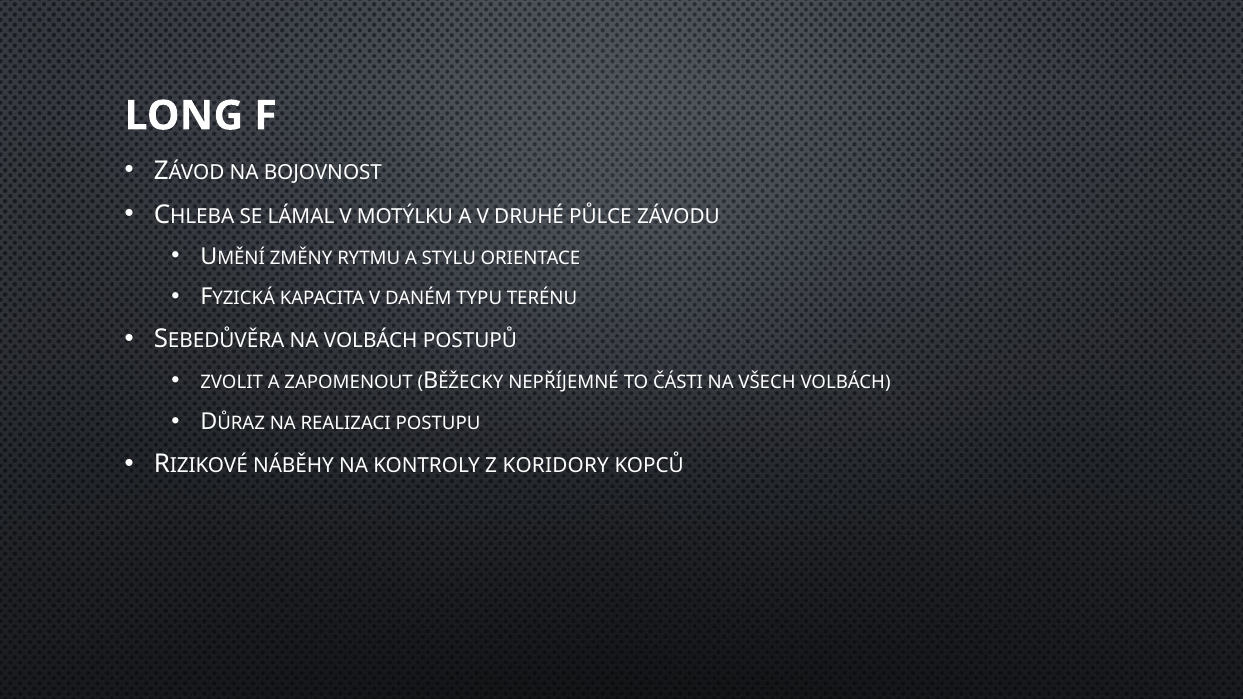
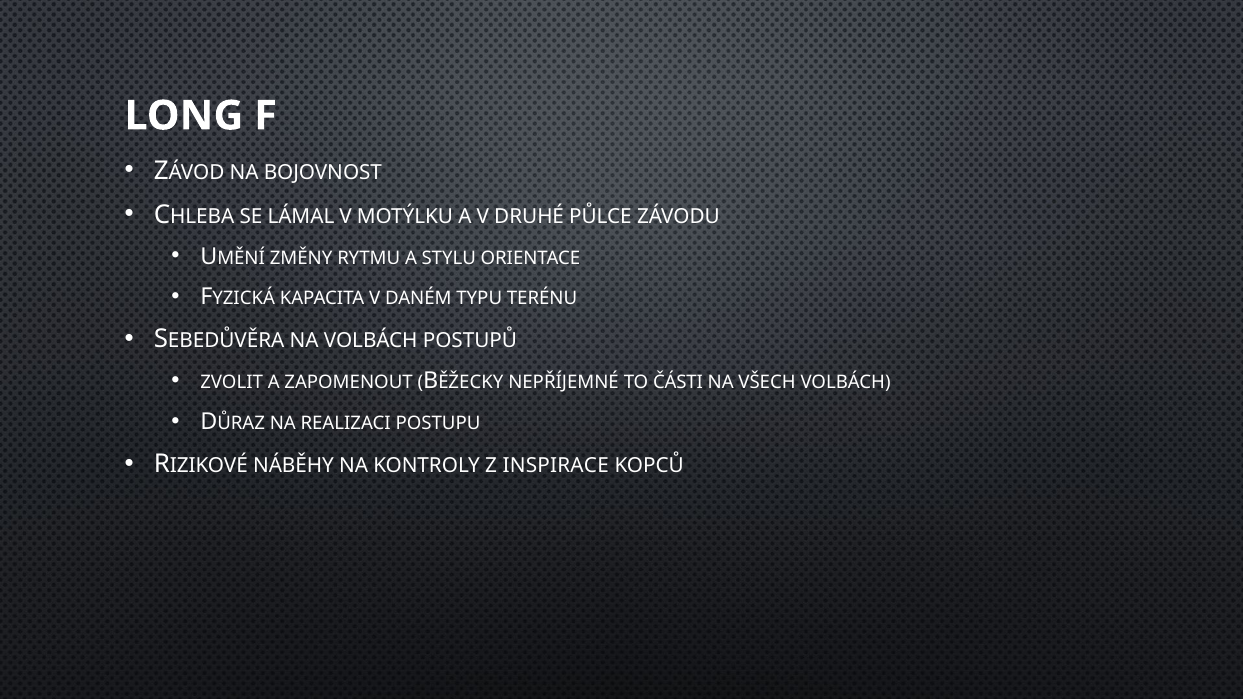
KORIDORY: KORIDORY -> INSPIRACE (556, 466)
